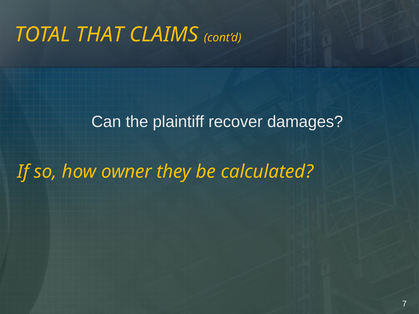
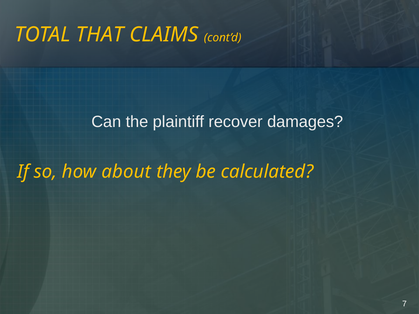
owner: owner -> about (126, 172)
